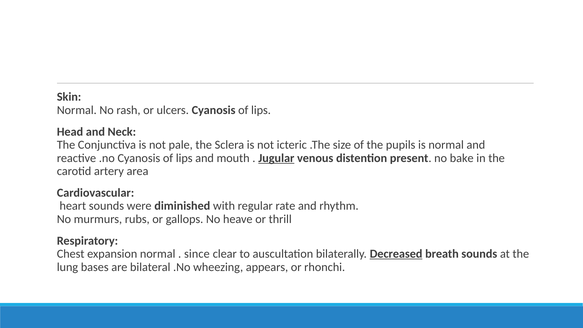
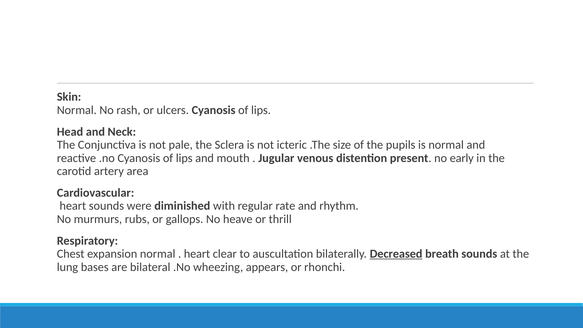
Jugular underline: present -> none (276, 158)
bake: bake -> early (462, 158)
since: since -> heart (197, 254)
